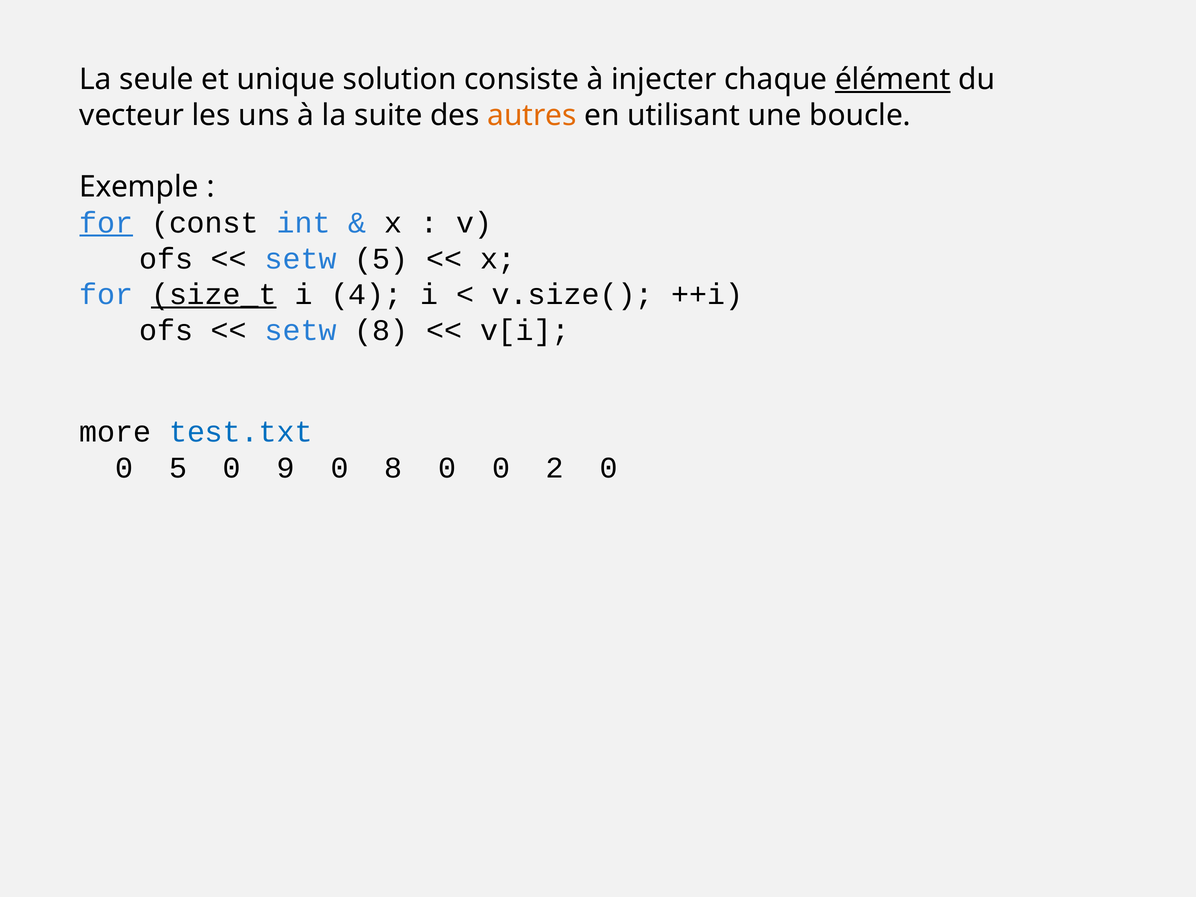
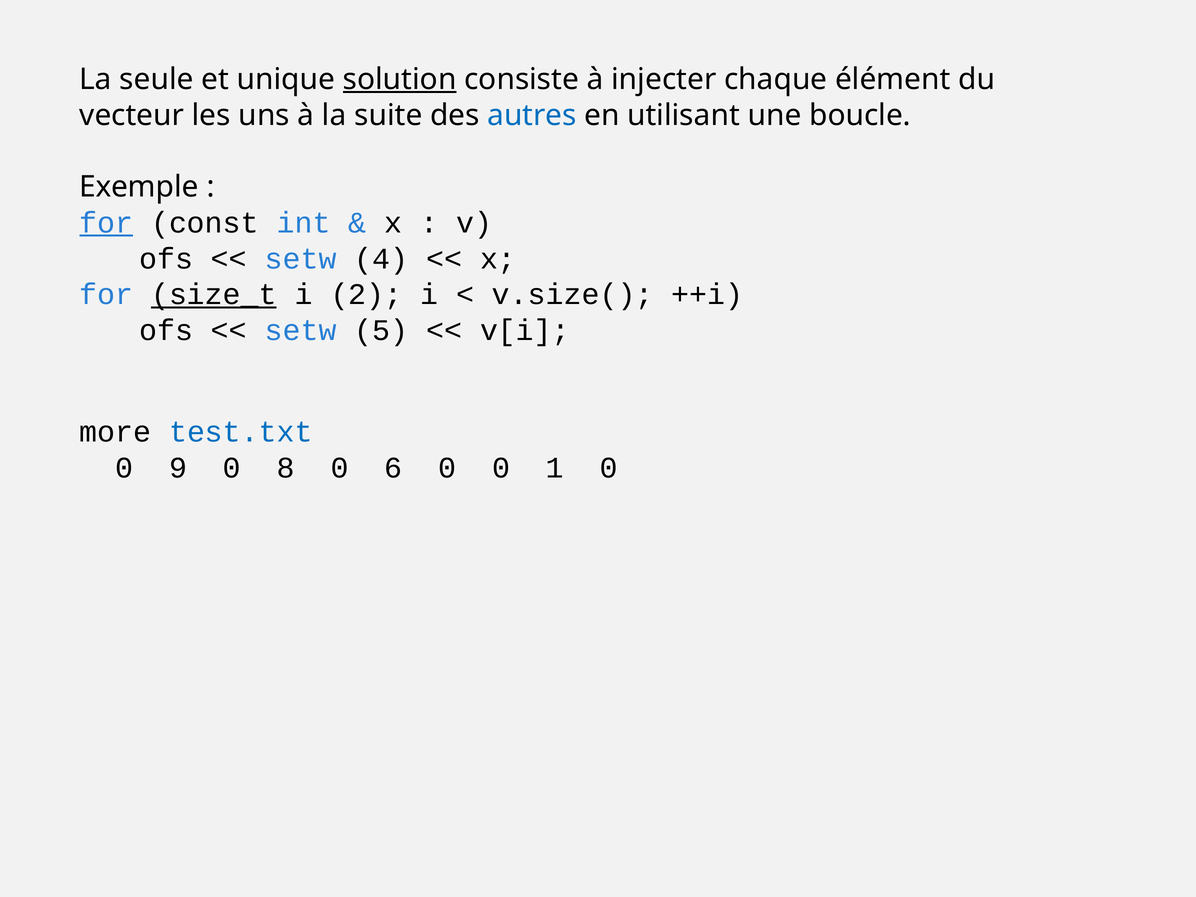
solution underline: none -> present (400, 79)
élément underline: present -> none (893, 79)
autres colour: orange -> blue (532, 115)
setw 5: 5 -> 4 (381, 259)
4: 4 -> 2 (366, 295)
setw 8: 8 -> 5 (381, 330)
0 5: 5 -> 9 (178, 468)
9: 9 -> 8 (286, 468)
0 8: 8 -> 6 (393, 468)
2: 2 -> 1 (555, 468)
